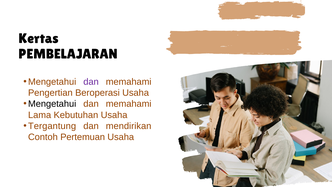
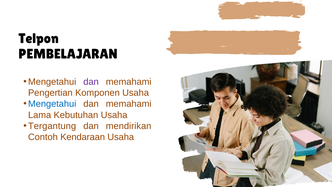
Kertas: Kertas -> Telpon (39, 39)
Beroperasi: Beroperasi -> Komponen (97, 93)
Mengetahui colour: black -> blue (52, 104)
Pertemuan: Pertemuan -> Kendaraan (83, 137)
